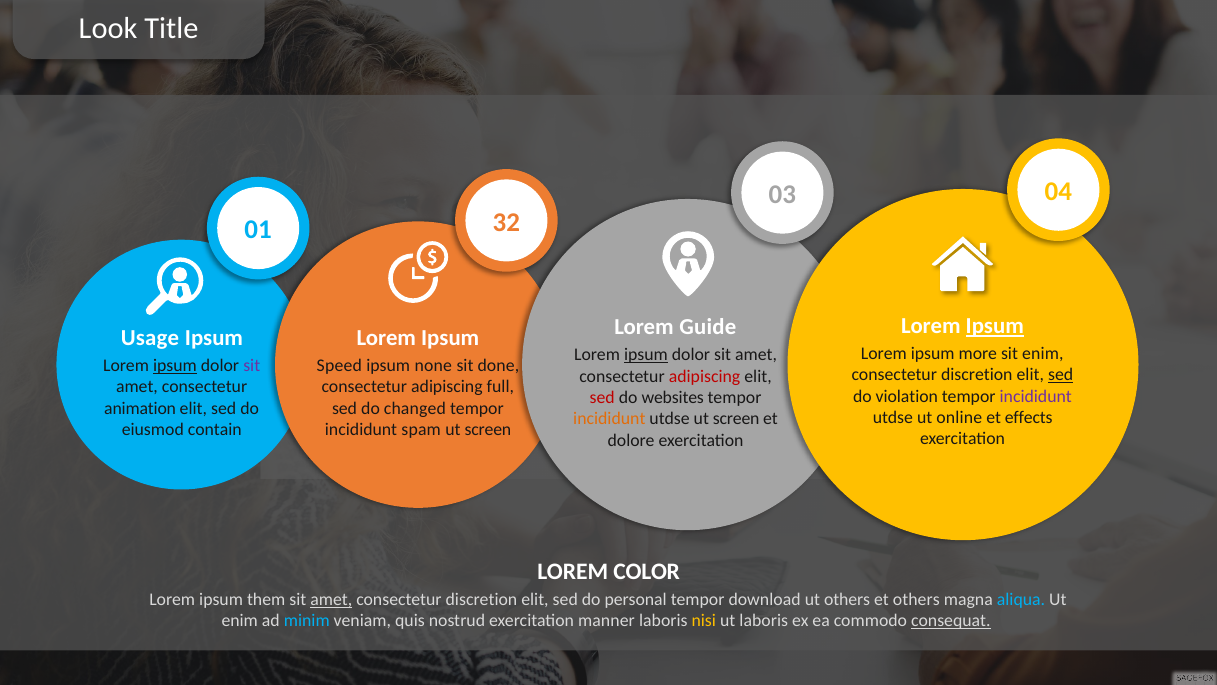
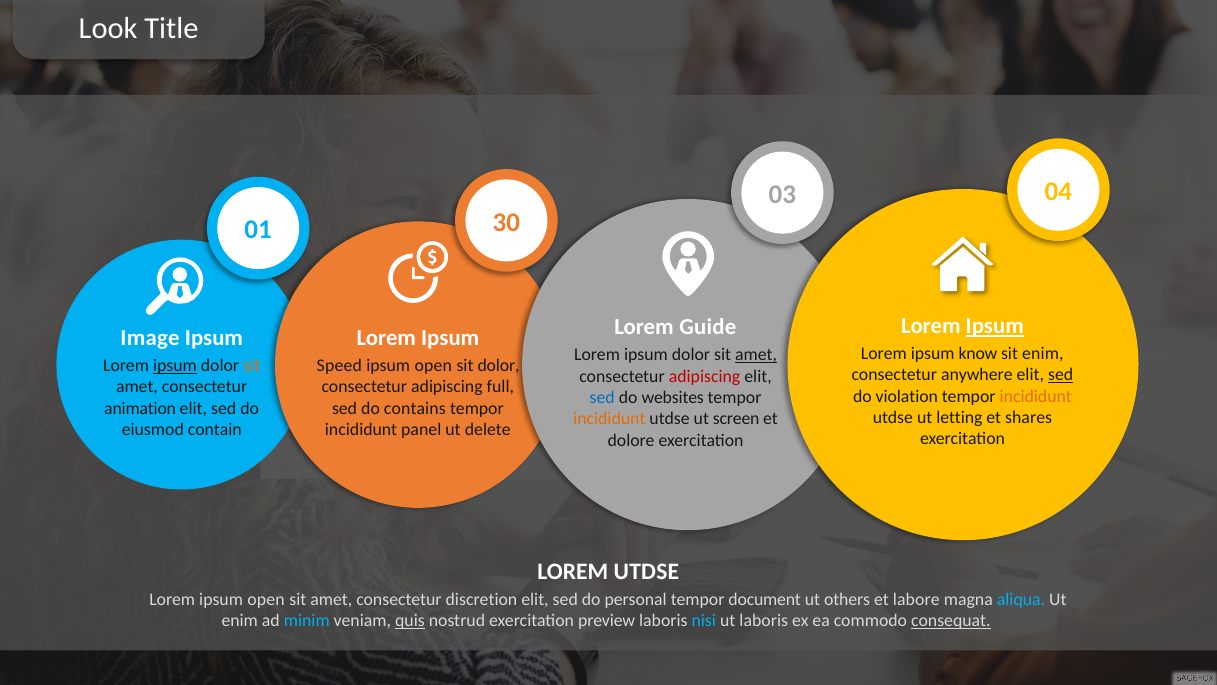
32: 32 -> 30 (506, 222)
Usage: Usage -> Image (150, 338)
more: more -> know (978, 353)
ipsum underline: present -> none (646, 355)
amet underline: none -> present (756, 355)
sit colour: purple -> orange (252, 365)
none: none -> open (433, 365)
sit done: done -> dolor (499, 365)
discretion: discretion -> anywhere (977, 375)
incididunt colour: purple -> orange (1036, 396)
sed colour: red -> blue (602, 397)
changed: changed -> contains (415, 408)
online: online -> letting (959, 417)
effects: effects -> shares (1029, 417)
spam: spam -> panel (421, 429)
screen: screen -> delete (488, 429)
LOREM COLOR: COLOR -> UTDSE (646, 571)
Lorem ipsum them: them -> open (266, 599)
amet underline: present -> none (331, 599)
download: download -> document (765, 599)
et others: others -> labore (916, 599)
quis underline: none -> present (410, 620)
manner: manner -> preview (607, 620)
nisi colour: yellow -> light blue (704, 620)
